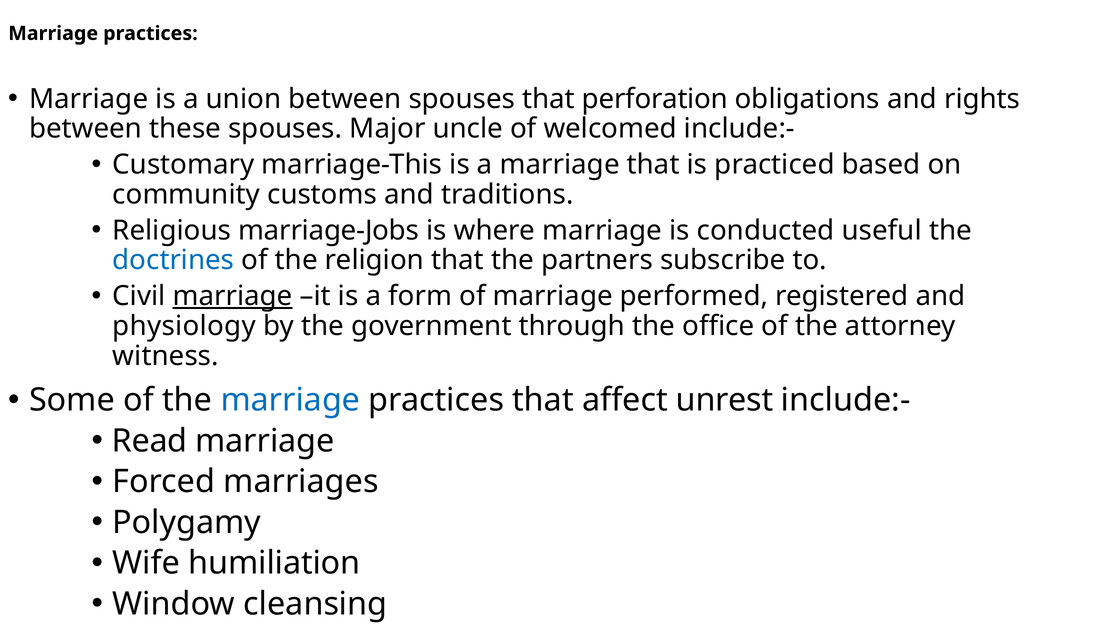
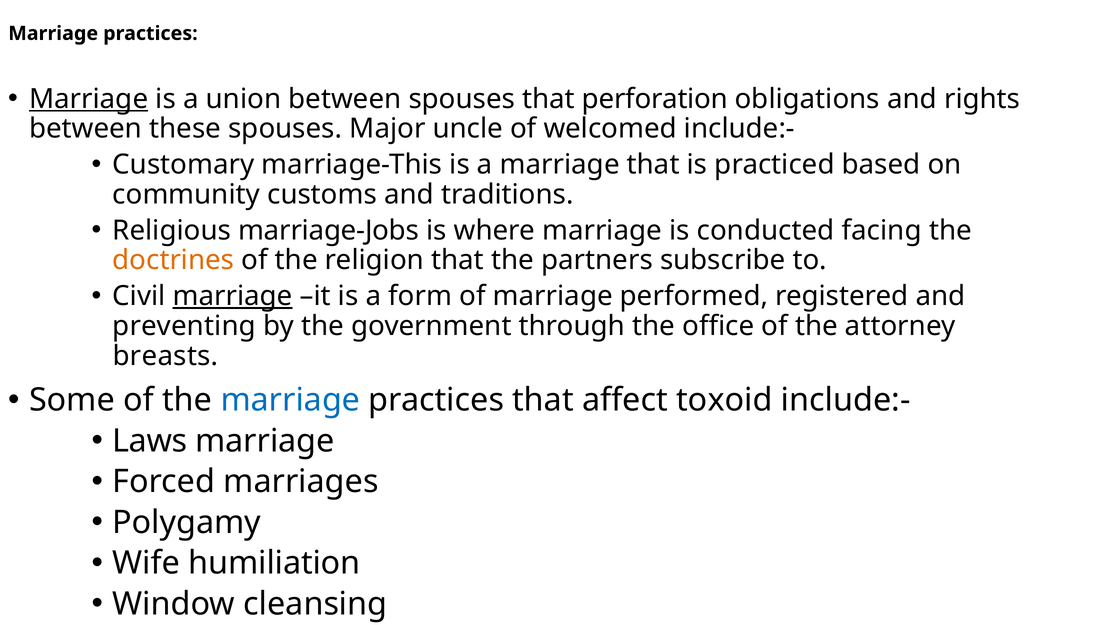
Marriage underline: none -> present (89, 99)
useful: useful -> facing (882, 230)
doctrines colour: blue -> orange (173, 260)
physiology: physiology -> preventing (184, 326)
witness: witness -> breasts (165, 356)
unrest: unrest -> toxoid (724, 400)
Read: Read -> Laws (150, 440)
